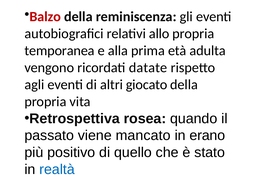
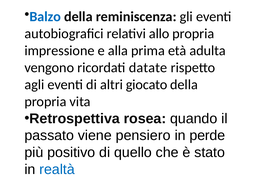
Balzo colour: red -> blue (45, 17)
temporanea: temporanea -> impressione (59, 51)
mancato: mancato -> pensiero (143, 136)
erano: erano -> perde (207, 136)
